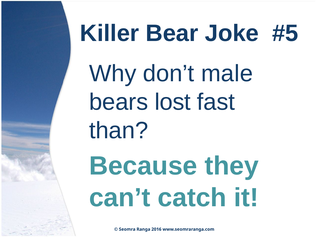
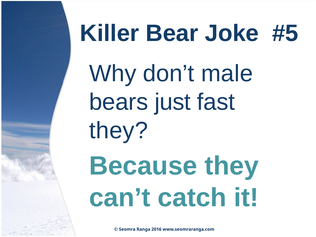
lost: lost -> just (173, 102)
than: than -> they (119, 131)
